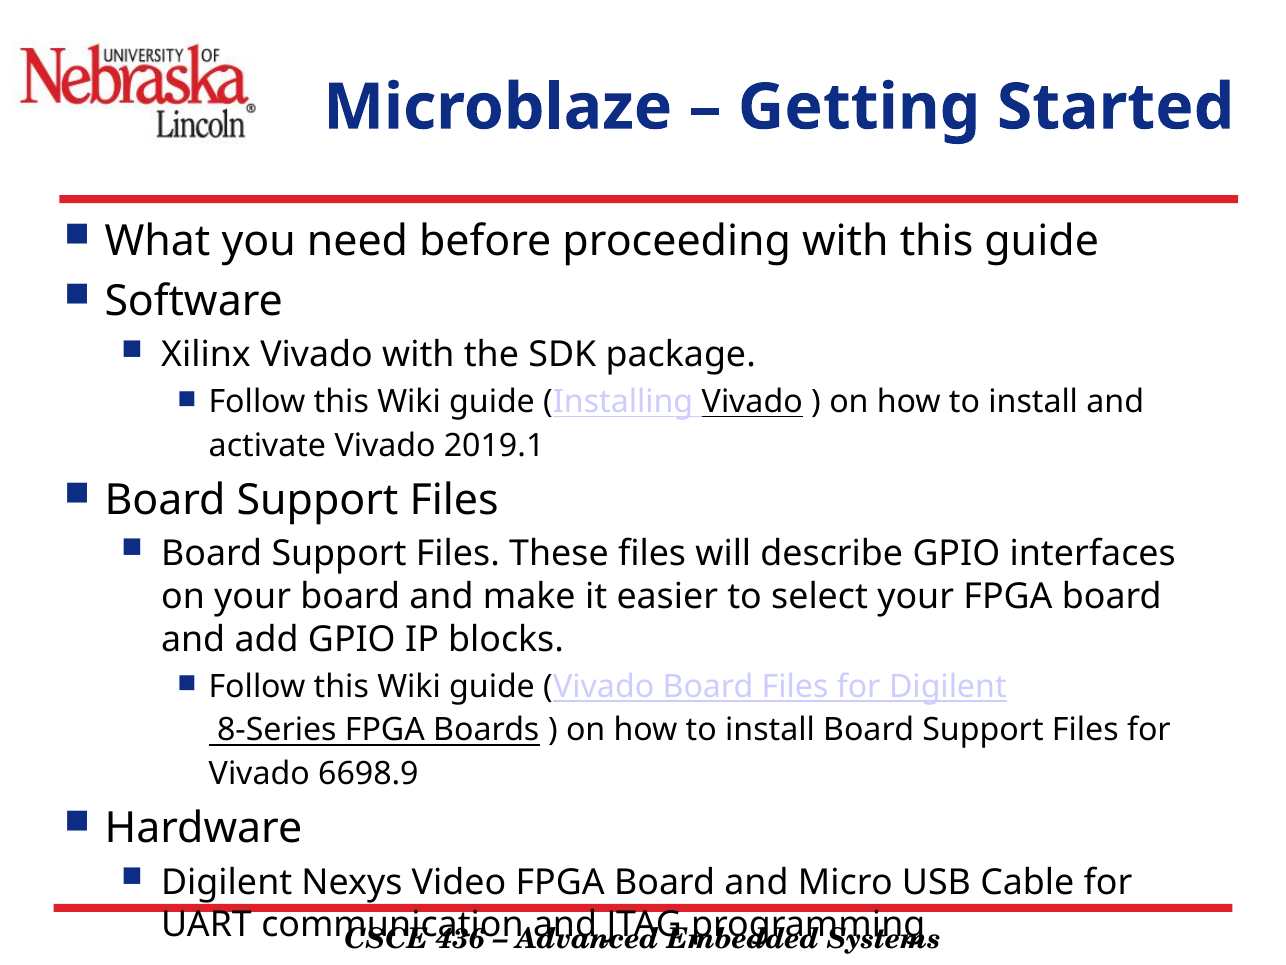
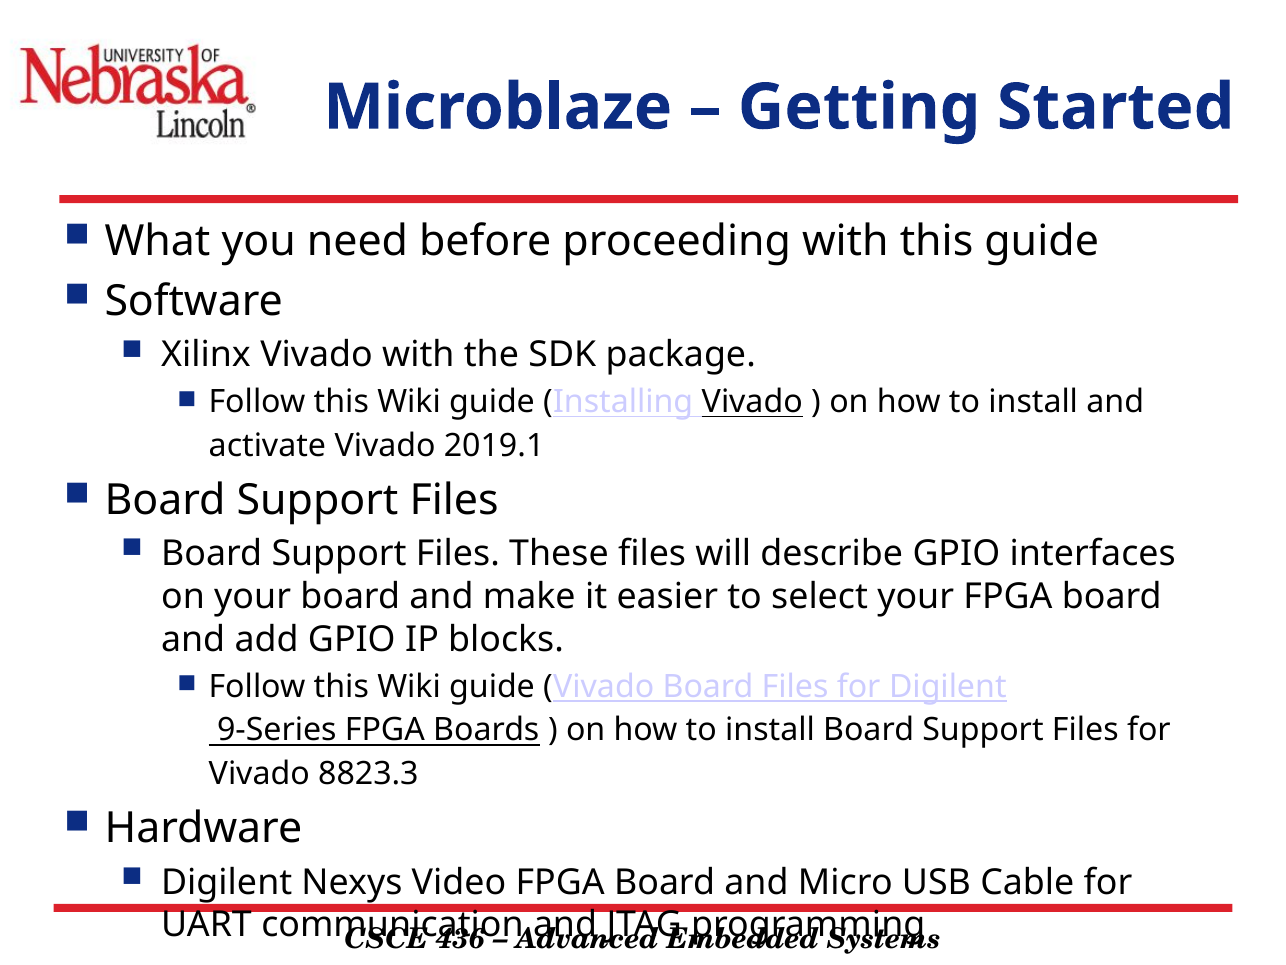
8-Series: 8-Series -> 9-Series (277, 730)
6698.9: 6698.9 -> 8823.3 (368, 774)
